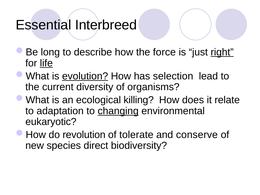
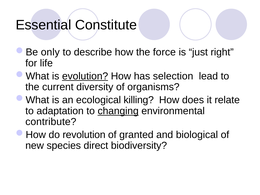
Interbreed: Interbreed -> Constitute (106, 25)
long: long -> only (50, 52)
right underline: present -> none (222, 52)
life underline: present -> none (46, 63)
eukaryotic: eukaryotic -> contribute (51, 122)
tolerate: tolerate -> granted (136, 135)
conserve: conserve -> biological (197, 135)
